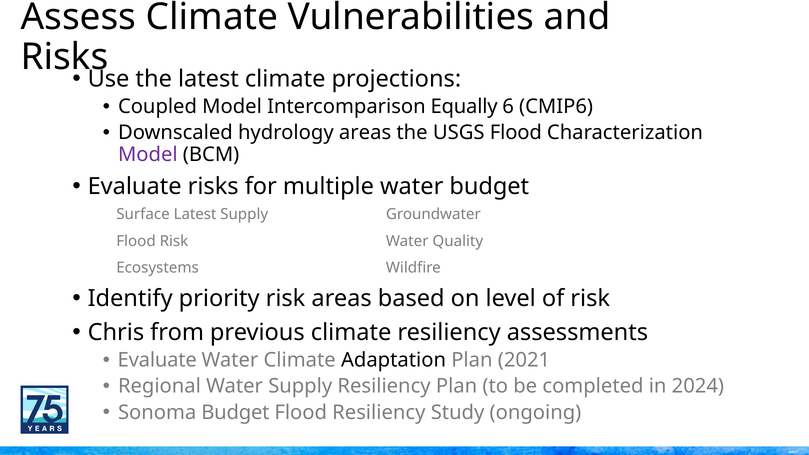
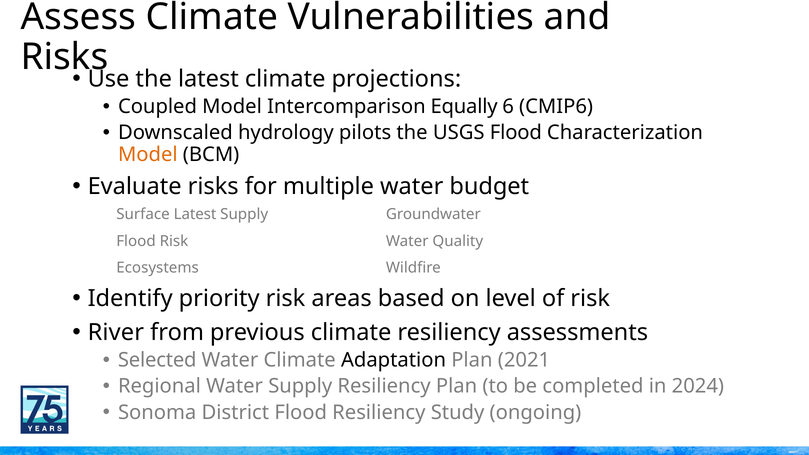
hydrology areas: areas -> pilots (365, 133)
Model colour: purple -> orange (148, 155)
Chris: Chris -> River (116, 332)
Evaluate: Evaluate -> Selected (157, 360)
Sonoma Budget: Budget -> District (235, 412)
